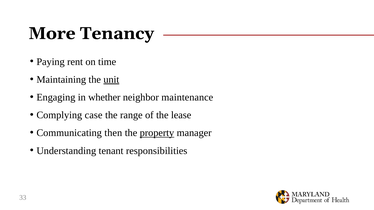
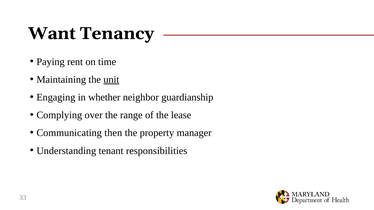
More: More -> Want (52, 33)
maintenance: maintenance -> guardianship (187, 97)
case: case -> over (94, 115)
property underline: present -> none (157, 133)
